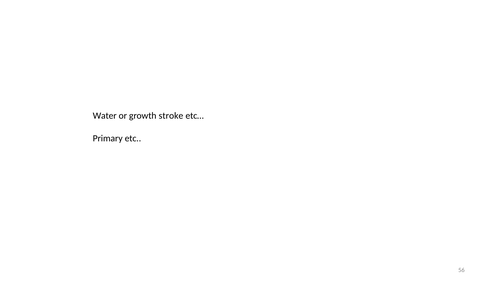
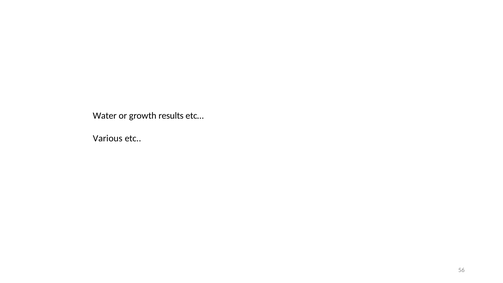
stroke: stroke -> results (171, 116)
Primary: Primary -> Various (108, 138)
